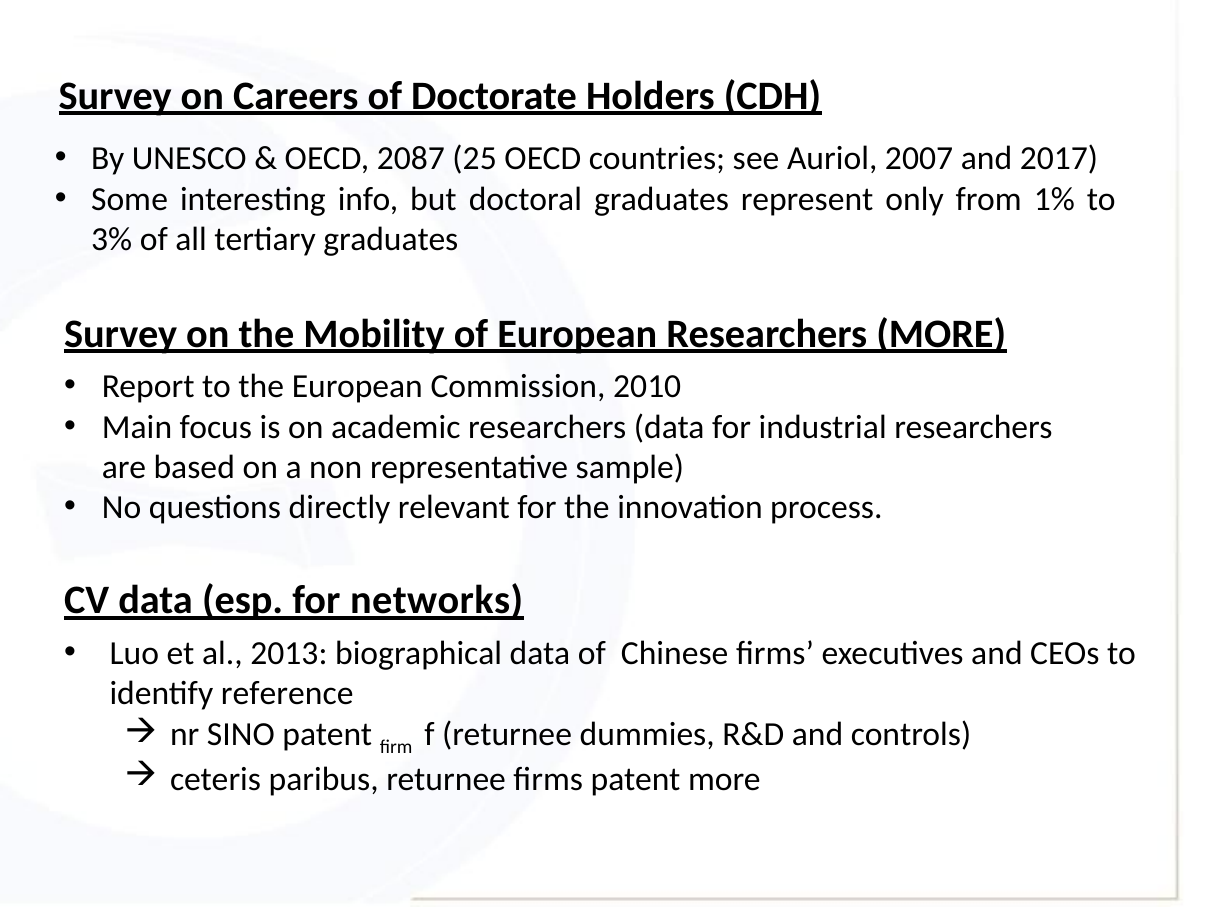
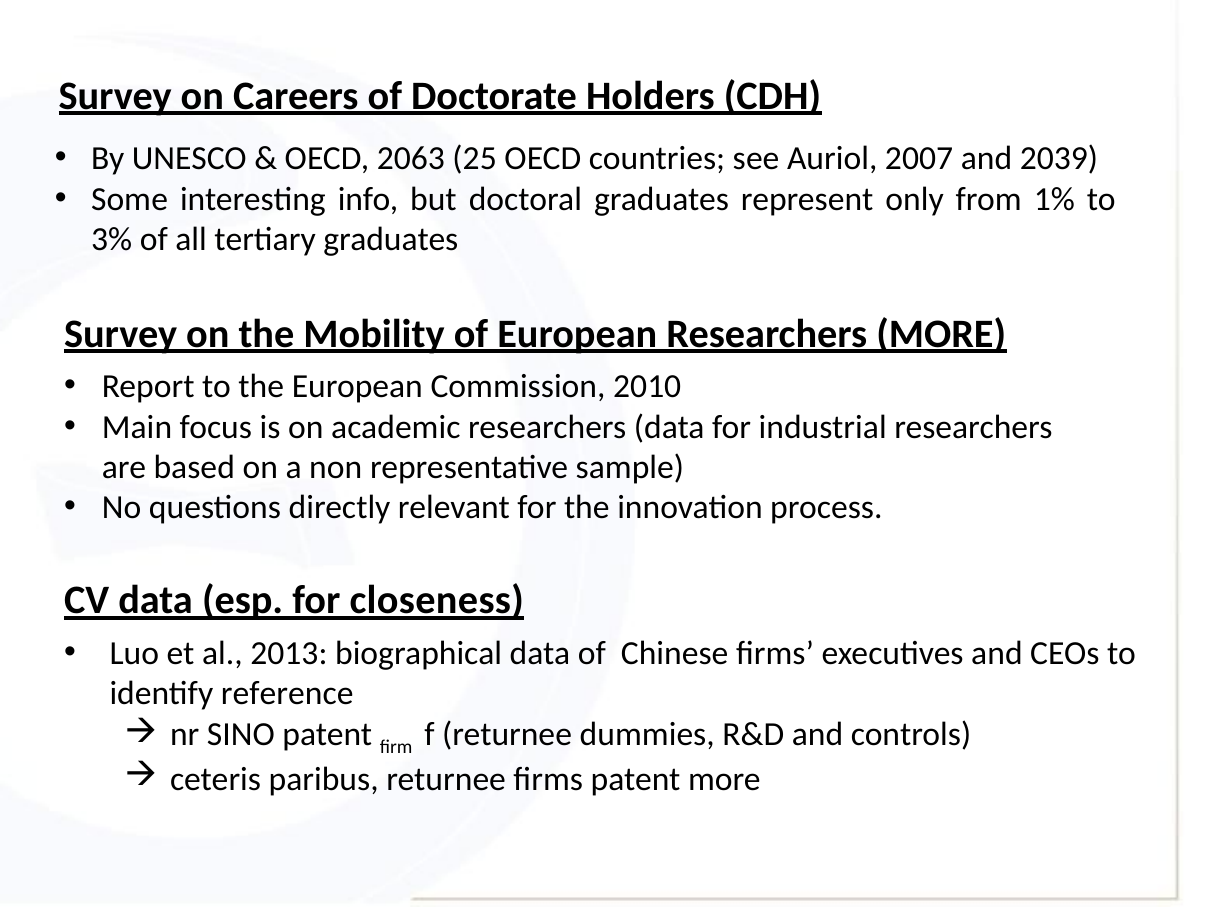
2087: 2087 -> 2063 (411, 159)
2017: 2017 -> 2039 (1059, 159)
networks: networks -> closeness (437, 601)
